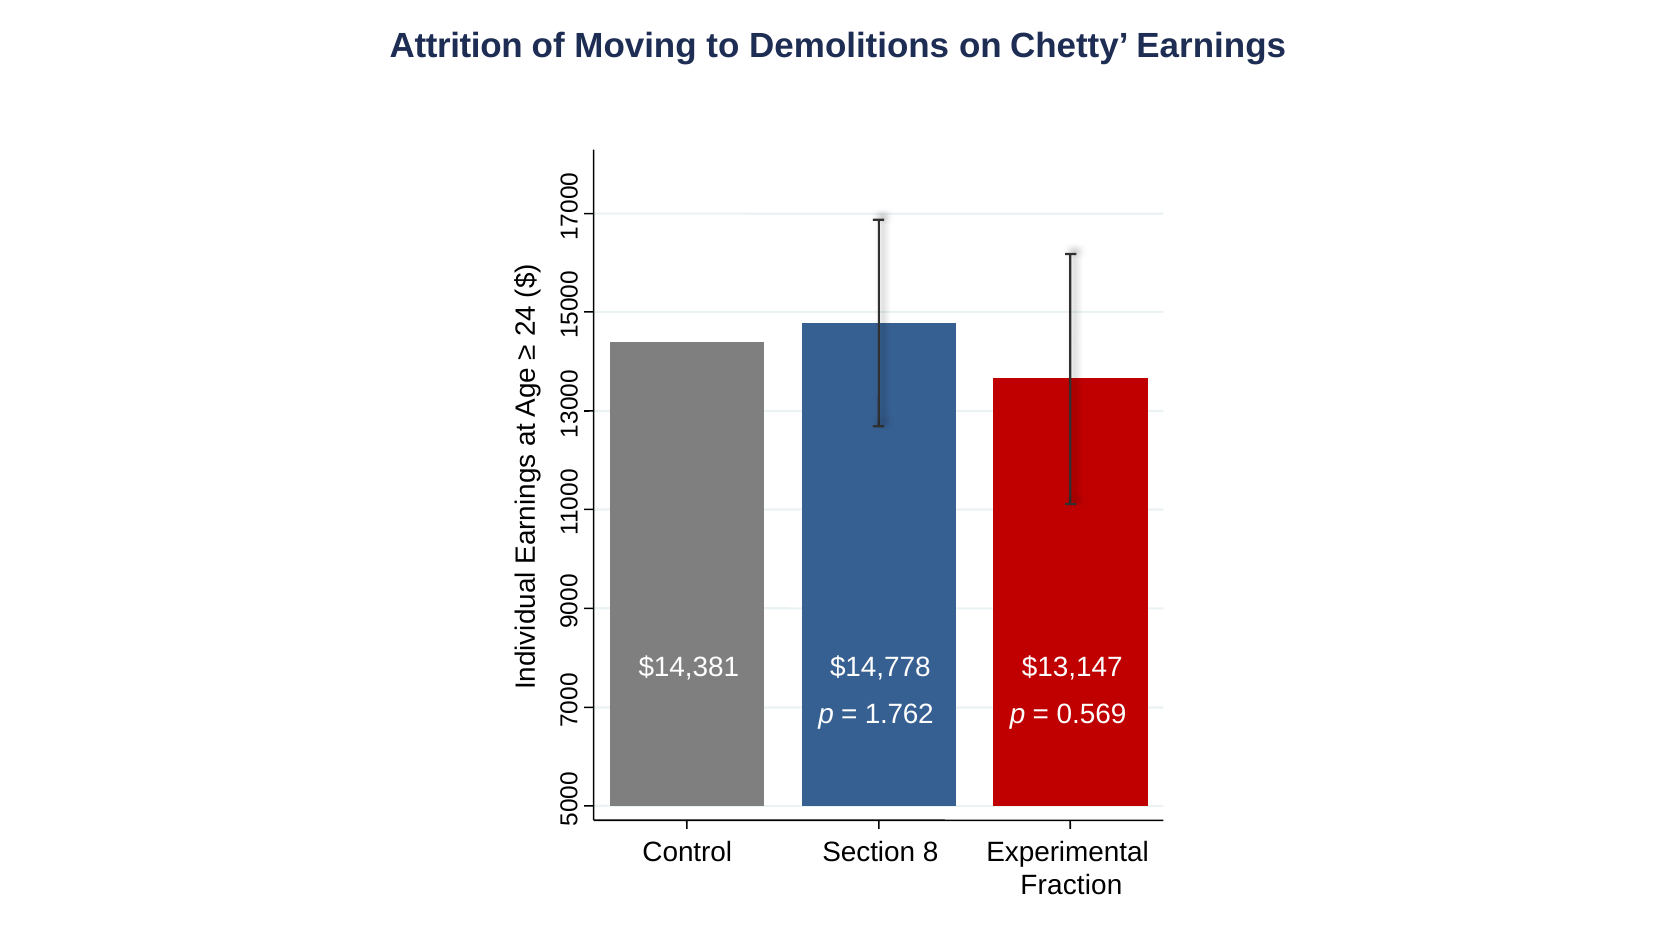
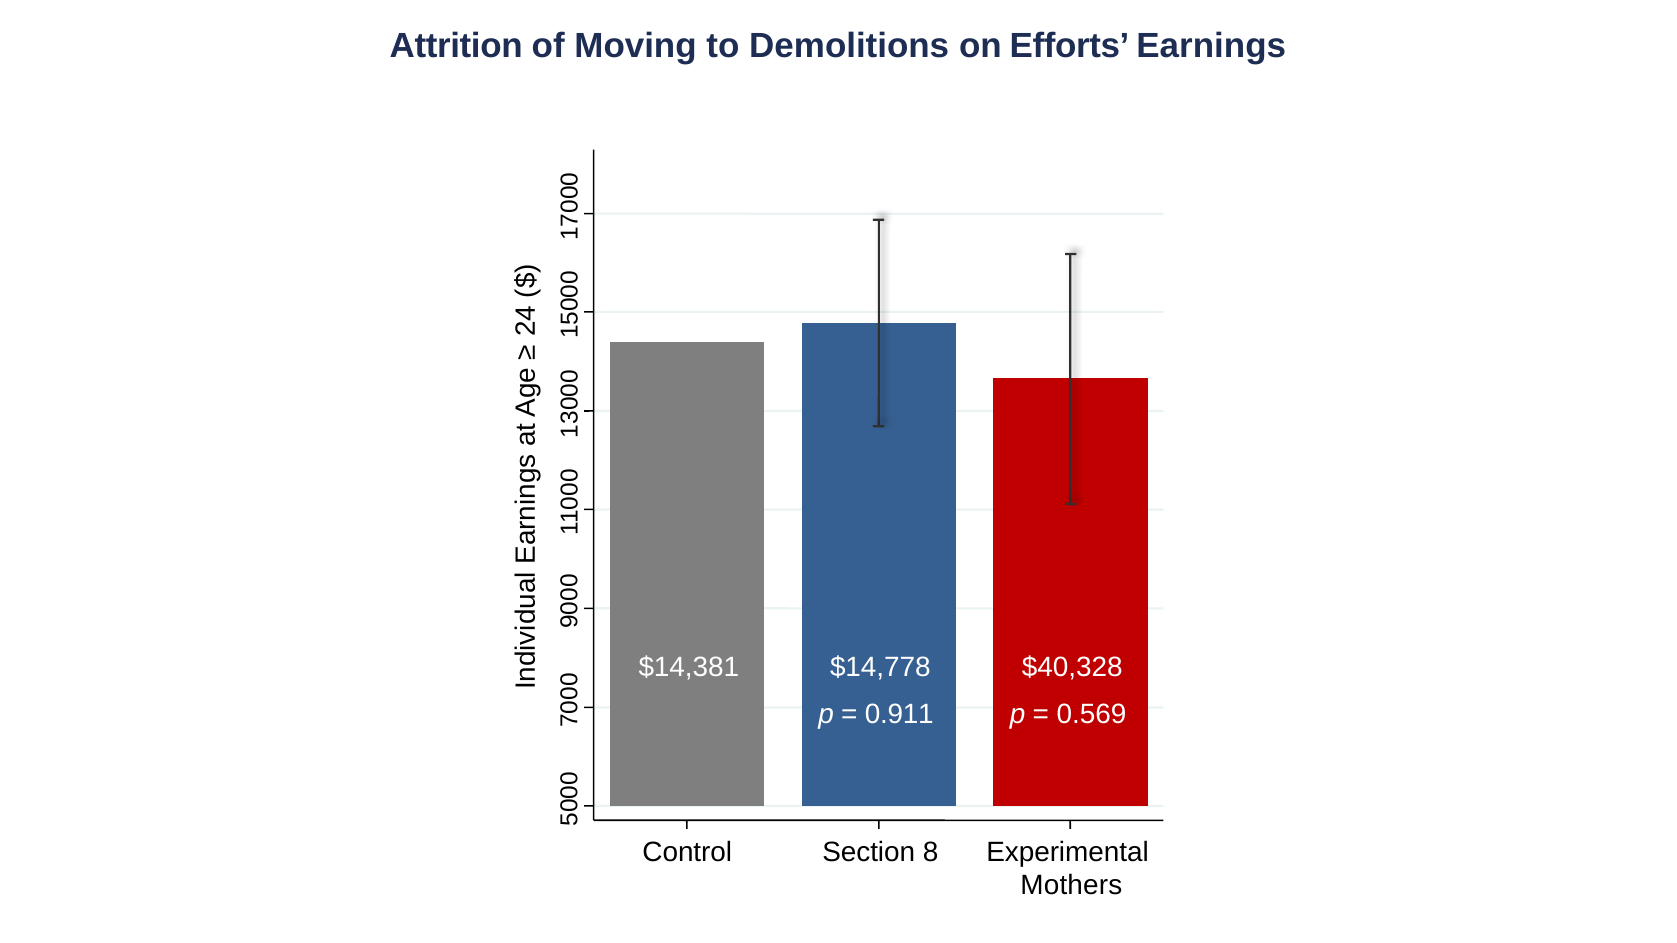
Chetty: Chetty -> Efforts (1069, 46)
$13,147: $13,147 -> $40,328 (1072, 668)
1.762: 1.762 -> 0.911 (899, 715)
Fraction: Fraction -> Mothers (1071, 886)
